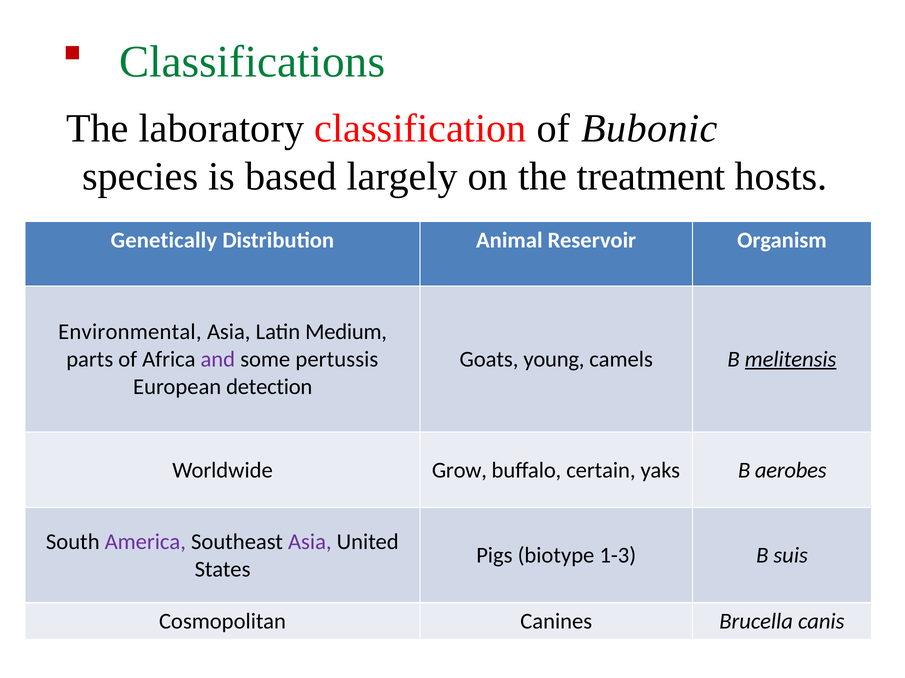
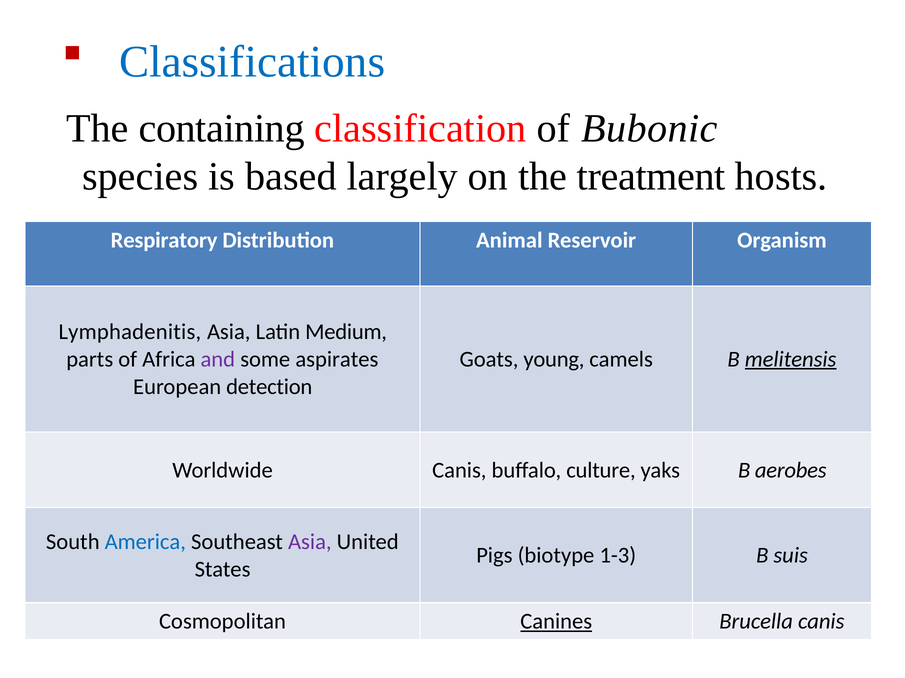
Classifications colour: green -> blue (252, 62)
laboratory: laboratory -> containing (222, 129)
Genetically: Genetically -> Respiratory (164, 240)
Environmental: Environmental -> Lymphadenitis (130, 332)
pertussis: pertussis -> aspirates (337, 360)
Worldwide Grow: Grow -> Canis (459, 471)
certain: certain -> culture (601, 471)
America colour: purple -> blue (145, 542)
Canines underline: none -> present (556, 622)
